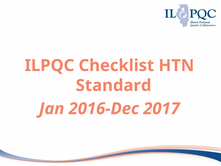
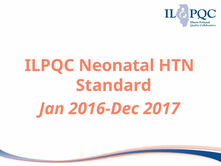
Checklist: Checklist -> Neonatal (116, 65)
